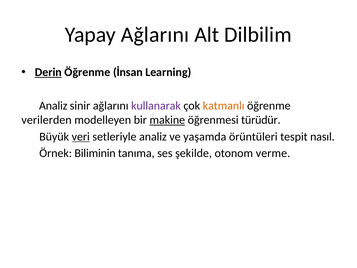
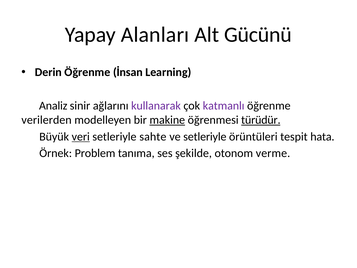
Yapay Ağlarını: Ağlarını -> Alanları (155, 35)
Dilbilim: Dilbilim -> Gücünü (258, 35)
Derin underline: present -> none (48, 72)
katmanlı colour: orange -> purple (224, 106)
türüdür underline: none -> present (261, 120)
setleriyle analiz: analiz -> sahte (153, 136)
ve yaşamda: yaşamda -> setleriyle (205, 136)
nasıl: nasıl -> hata (322, 136)
Biliminin: Biliminin -> Problem (95, 153)
